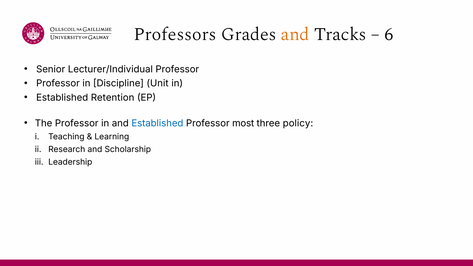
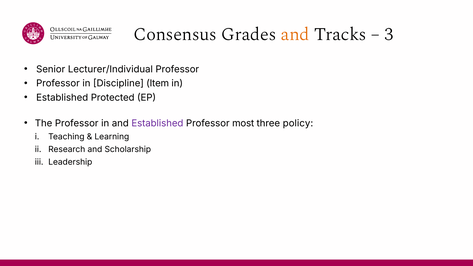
Professors: Professors -> Consensus (175, 34)
6: 6 -> 3 (389, 34)
Unit: Unit -> Item (158, 84)
Retention: Retention -> Protected (113, 98)
Established colour: blue -> purple (157, 123)
